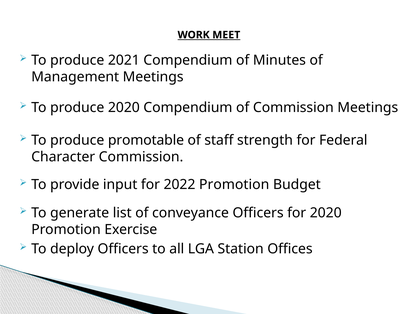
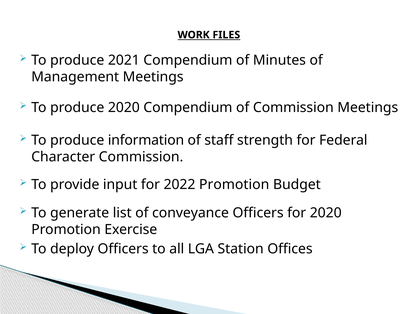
MEET: MEET -> FILES (226, 35)
promotable: promotable -> information (146, 140)
